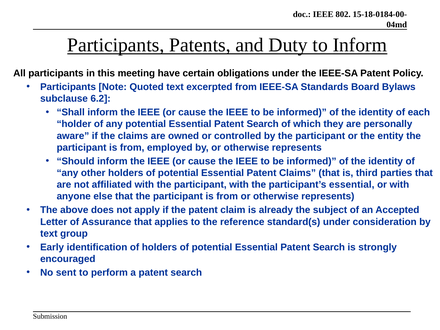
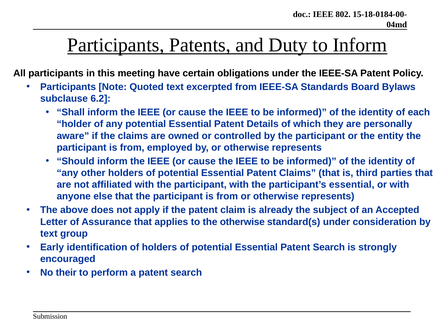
Search: Search -> Details (263, 124)
the reference: reference -> otherwise (242, 222)
sent: sent -> their (66, 273)
